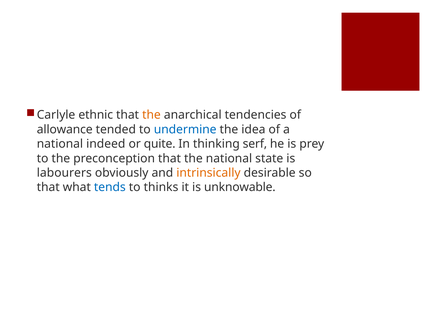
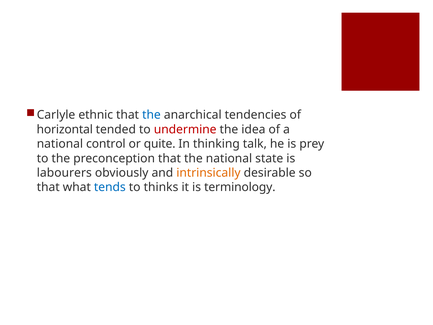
the colour: orange -> blue (151, 115)
allowance: allowance -> horizontal (65, 129)
undermine colour: blue -> red (185, 129)
indeed: indeed -> control (106, 144)
serf: serf -> talk (255, 144)
unknowable: unknowable -> terminology (240, 187)
